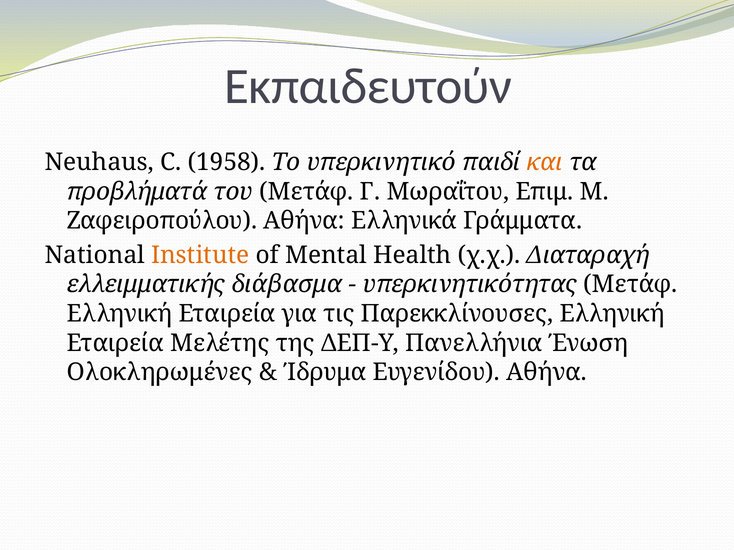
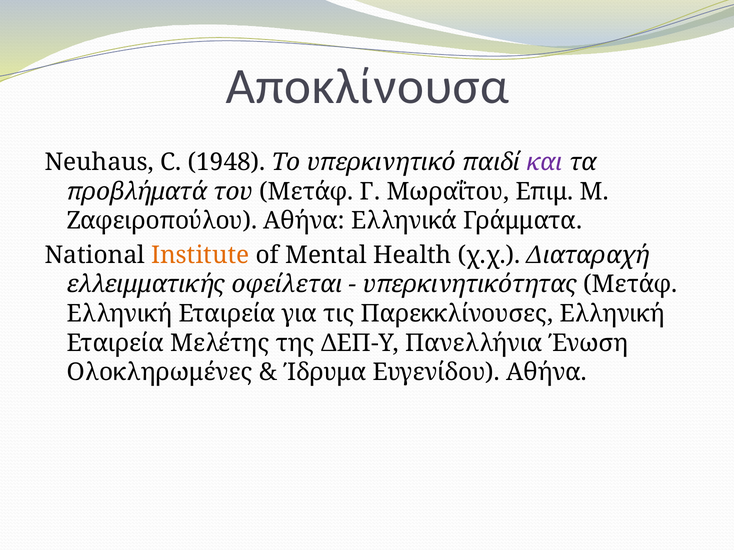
Εκπαιδευτούν: Εκπαιδευτούν -> Αποκλίνουσα (367, 86)
1958: 1958 -> 1948 (227, 162)
και colour: orange -> purple (545, 162)
διάβασμα: διάβασμα -> οφείλεται (287, 285)
